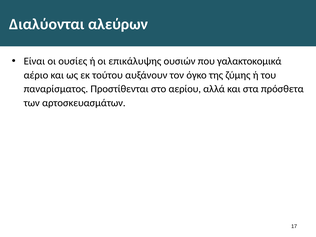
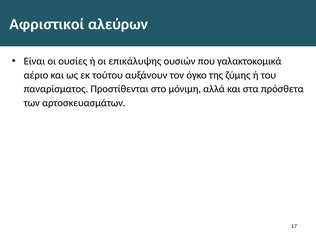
Διαλύονται: Διαλύονται -> Αφριστικοί (47, 24)
αερίου: αερίου -> μόνιμη (185, 89)
